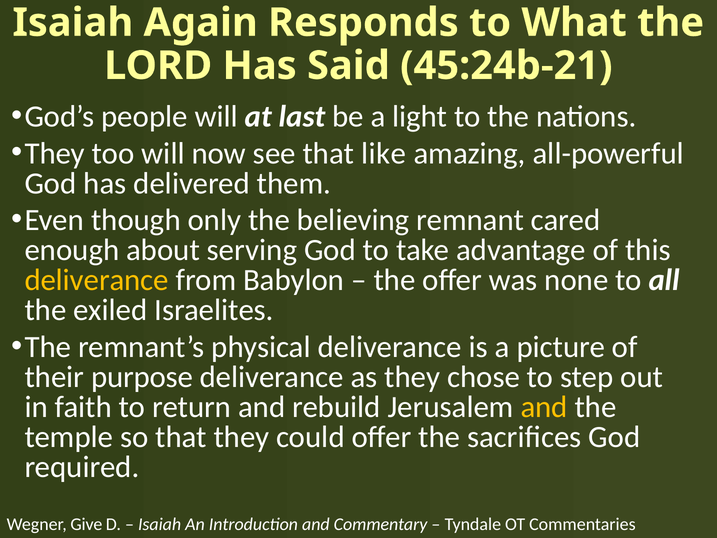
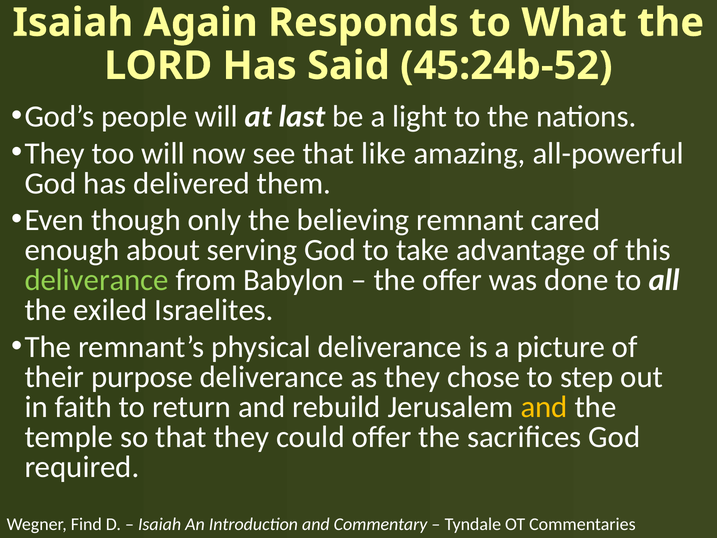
45:24b-21: 45:24b-21 -> 45:24b-52 (506, 66)
deliverance colour: yellow -> light green (97, 280)
none: none -> done (576, 280)
Give: Give -> Find (86, 524)
